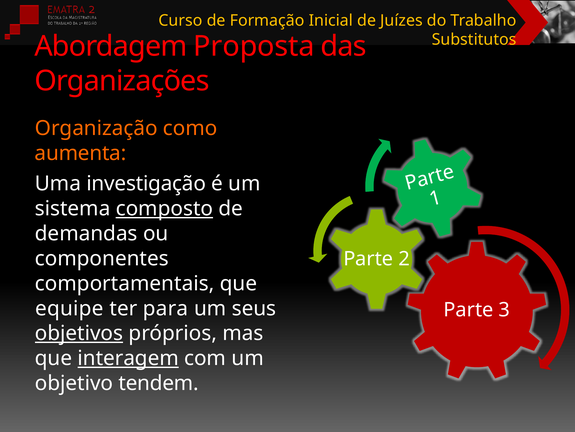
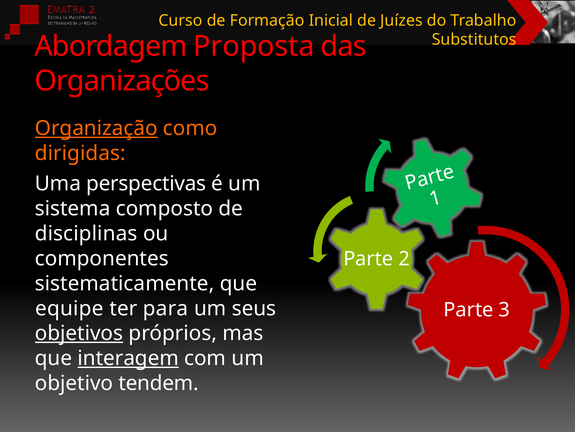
Organização underline: none -> present (96, 128)
aumenta: aumenta -> dirigidas (80, 153)
investigação: investigação -> perspectivas (146, 183)
composto underline: present -> none (164, 208)
demandas: demandas -> disciplinas (86, 233)
comportamentais: comportamentais -> sistematicamente (125, 283)
